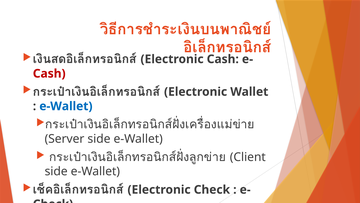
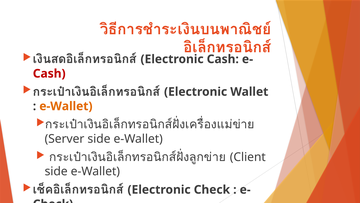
e-Wallet colour: blue -> orange (66, 106)
